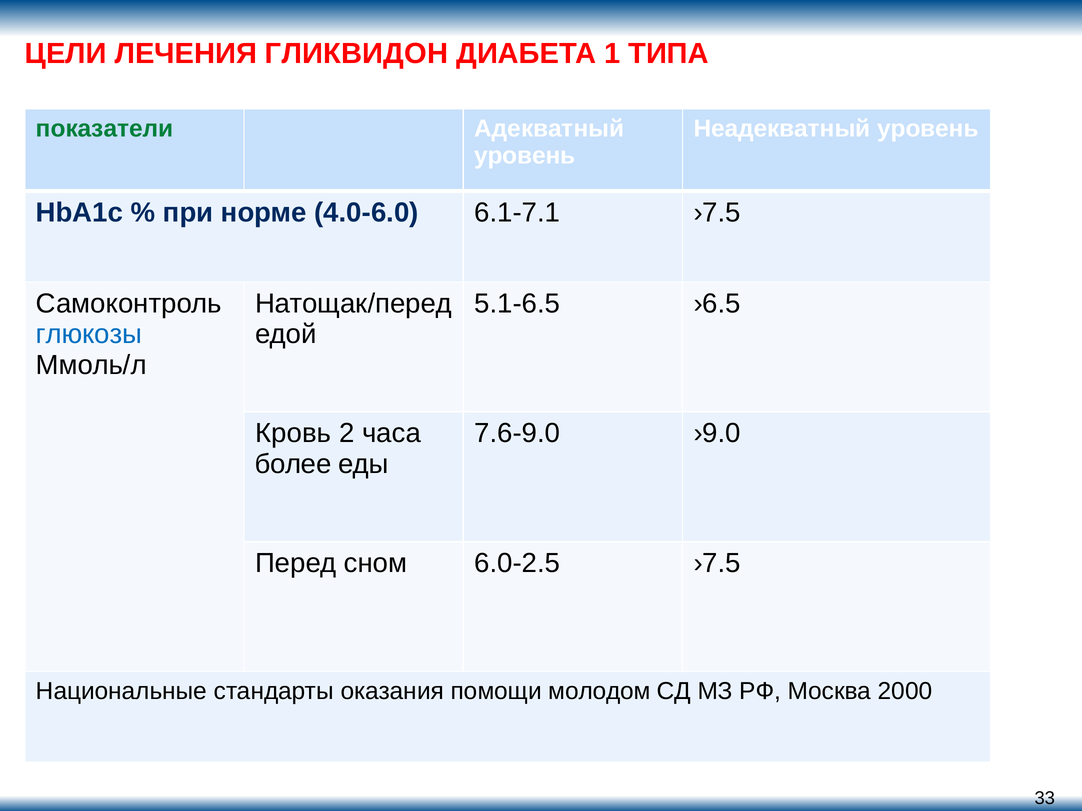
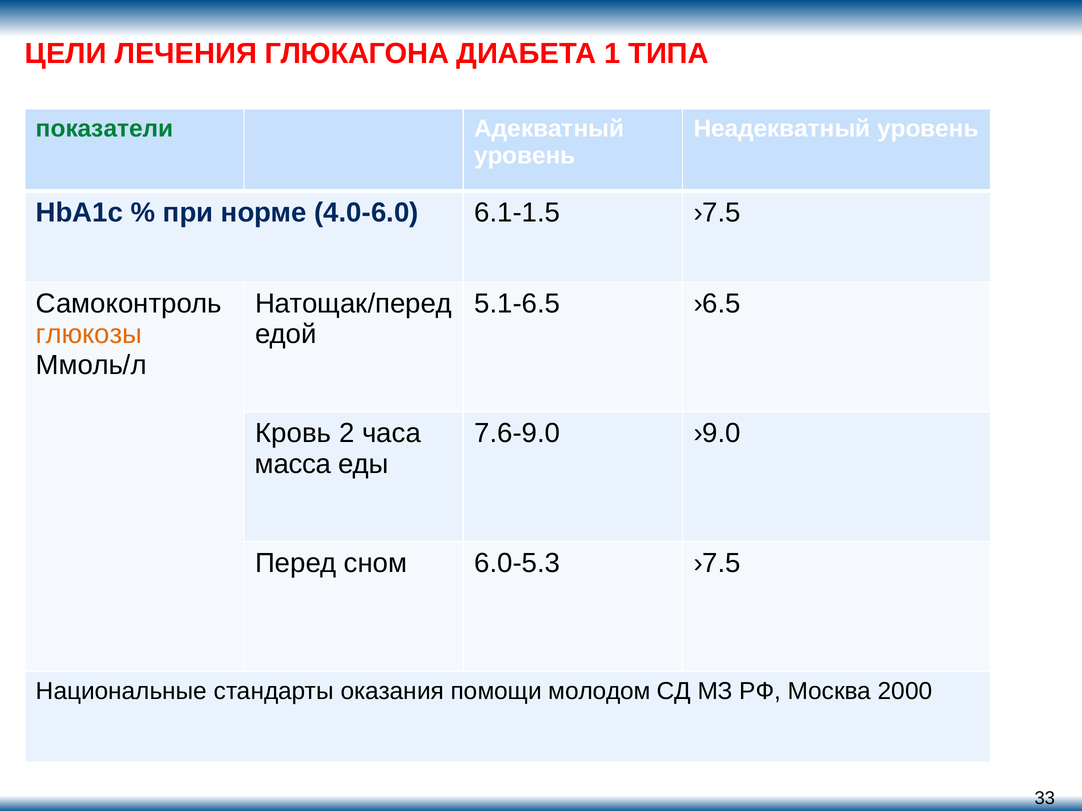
ГЛИКВИДОН: ГЛИКВИДОН -> ГЛЮКАГОНА (357, 54)
6.1-7.1: 6.1-7.1 -> 6.1-1.5 (517, 213)
глюкозы colour: blue -> orange (89, 335)
более: более -> масса (293, 464)
6.0-2.5: 6.0-2.5 -> 6.0-5.3 (517, 564)
